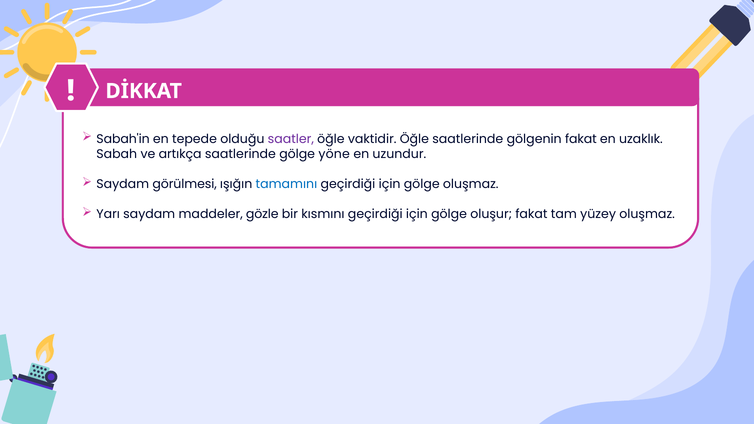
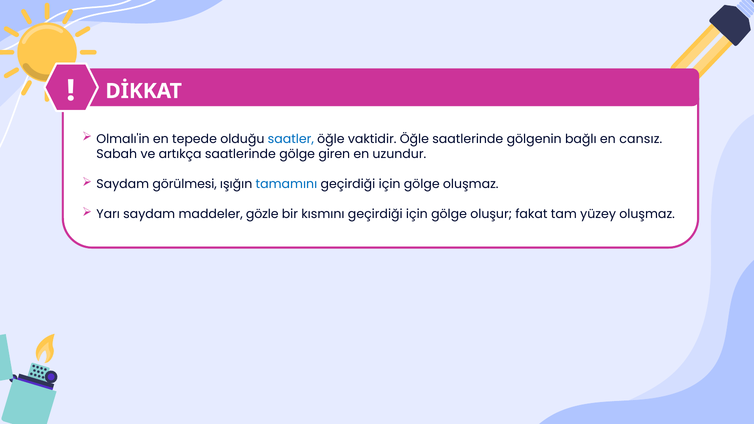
Sabah'in: Sabah'in -> Olmalı'in (123, 139)
saatler colour: purple -> blue (291, 139)
gölgenin fakat: fakat -> bağlı (581, 139)
uzaklık: uzaklık -> cansız (641, 139)
yöne: yöne -> giren (334, 154)
